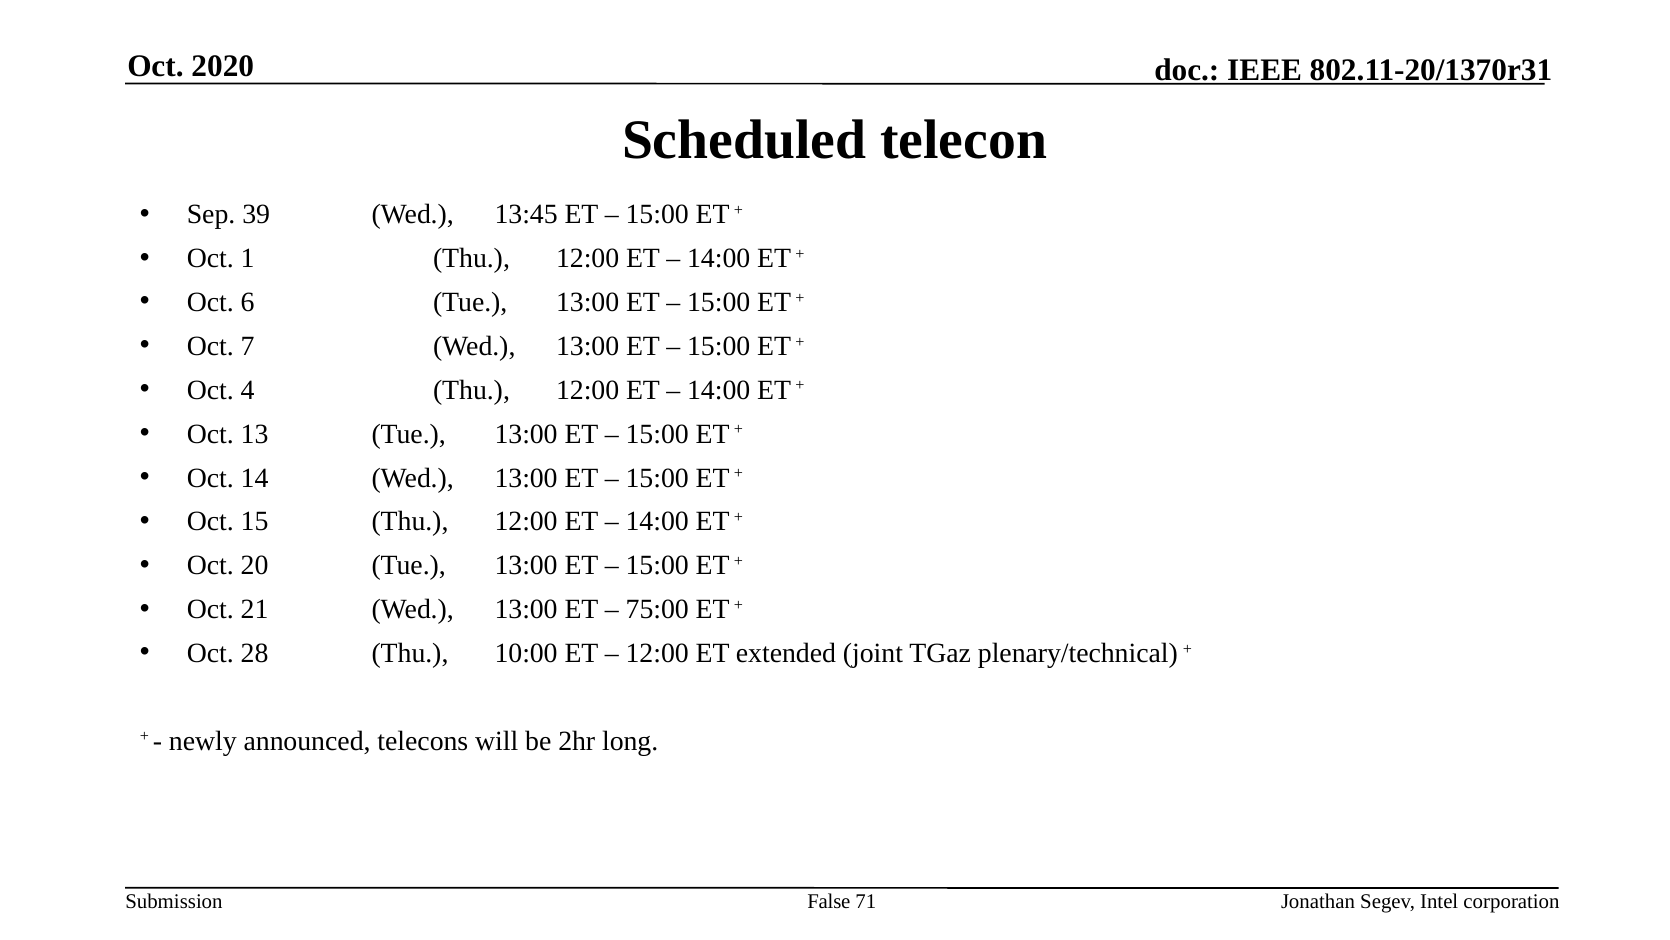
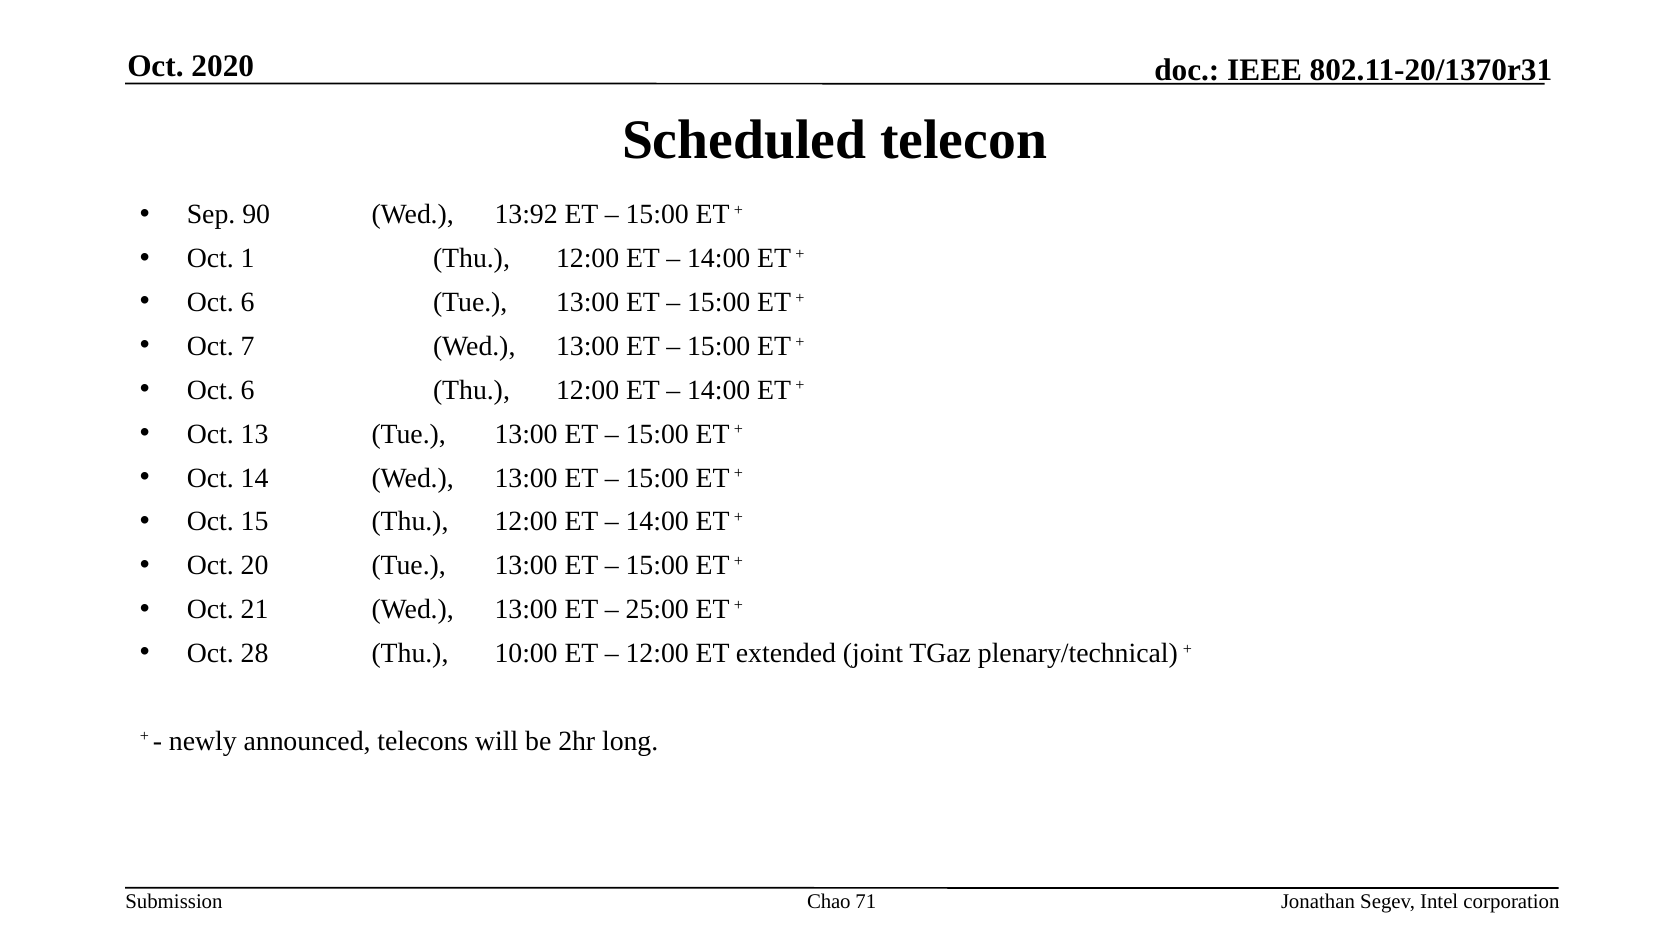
39: 39 -> 90 (256, 215)
13:45: 13:45 -> 13:92 (526, 215)
4: 4 -> 6 (248, 390)
75:00: 75:00 -> 25:00 (657, 609)
False: False -> Chao (829, 901)
